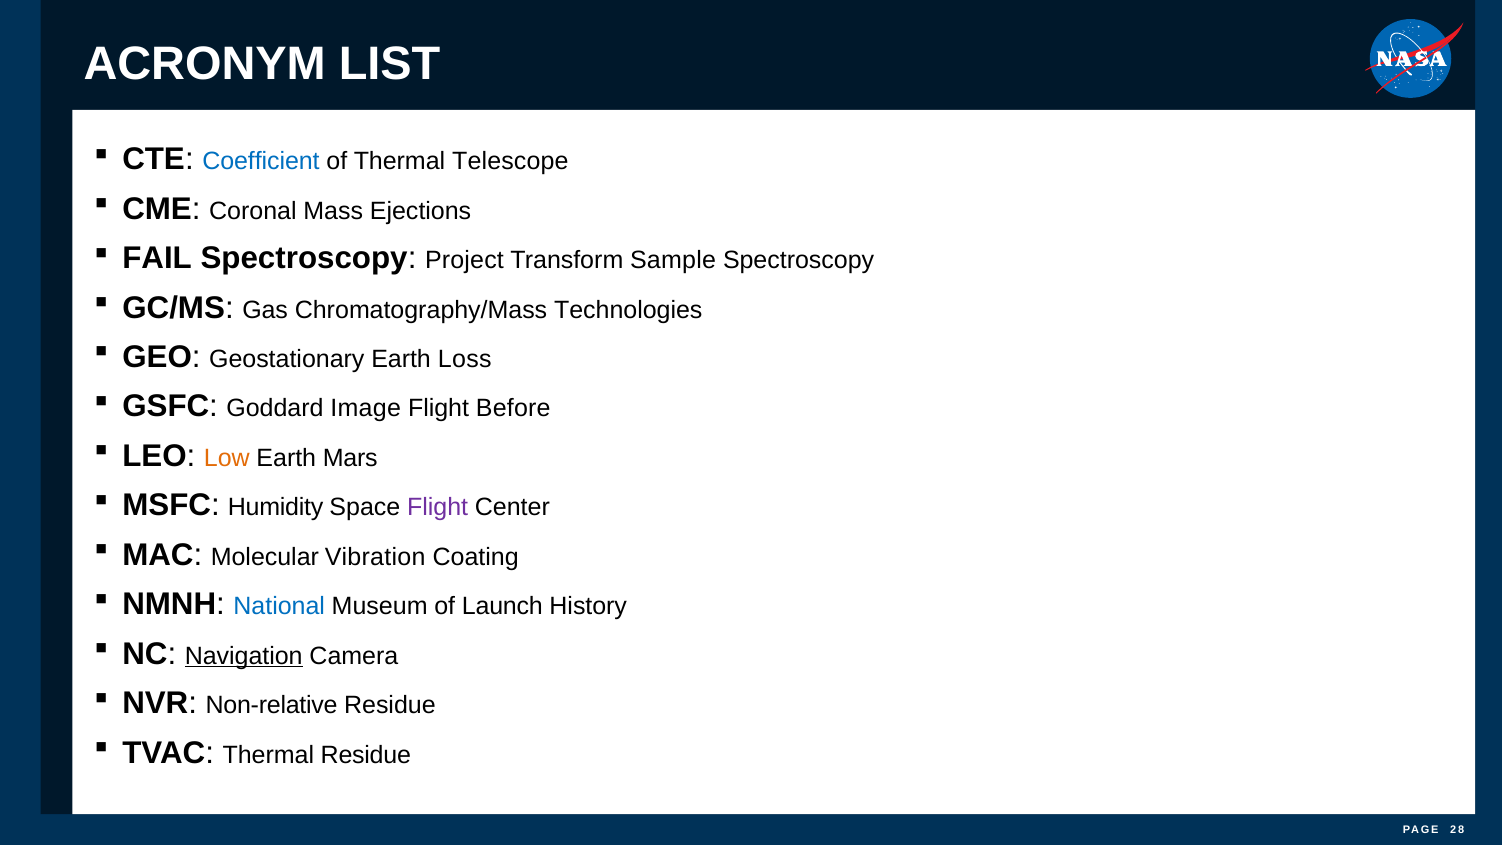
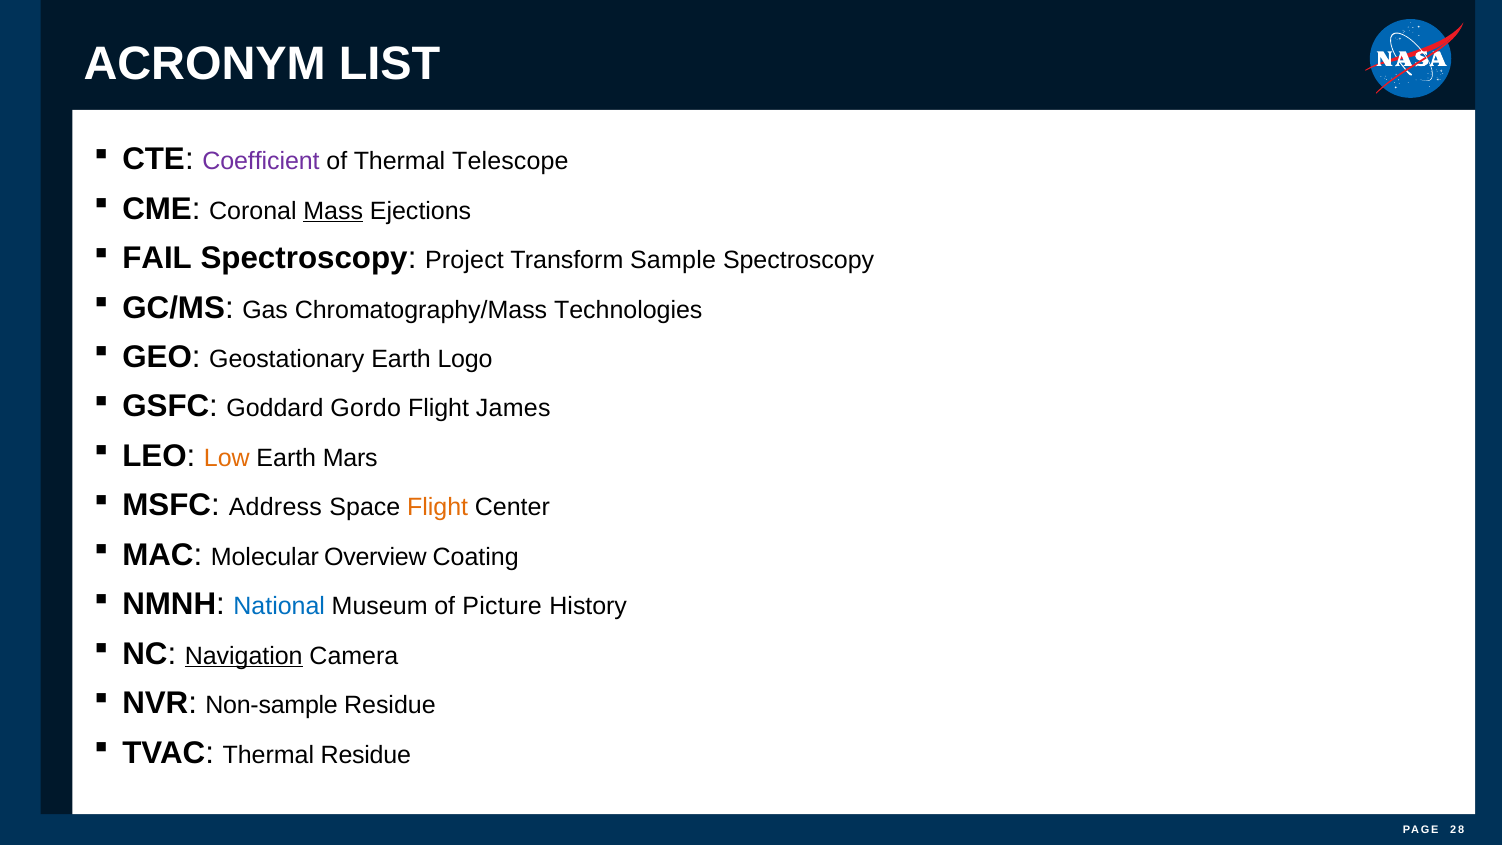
Coefficient colour: blue -> purple (261, 161)
Mass underline: none -> present (333, 211)
Loss: Loss -> Logo (465, 359)
Image: Image -> Gordo (366, 409)
Before: Before -> James (513, 409)
Humidity: Humidity -> Address (275, 508)
Flight colour: purple -> orange (438, 508)
Vibration: Vibration -> Overview (375, 557)
Launch: Launch -> Picture (502, 606)
Non-relative: Non-relative -> Non-sample (272, 705)
